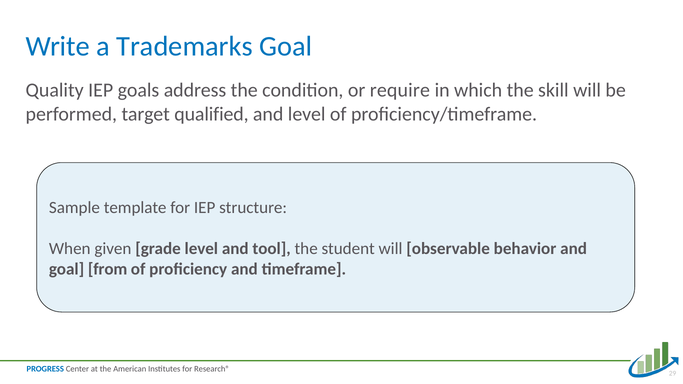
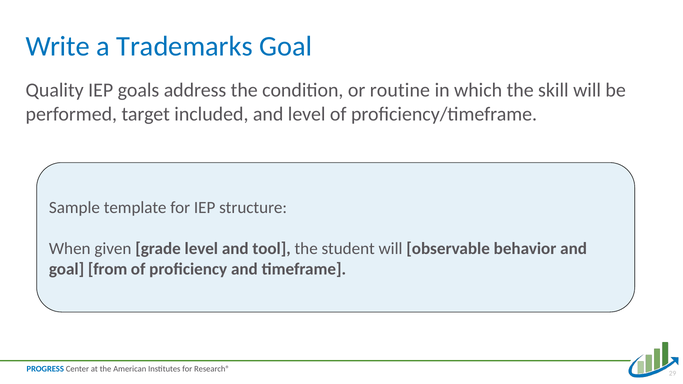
require: require -> routine (400, 90)
qualified: qualified -> included (211, 114)
